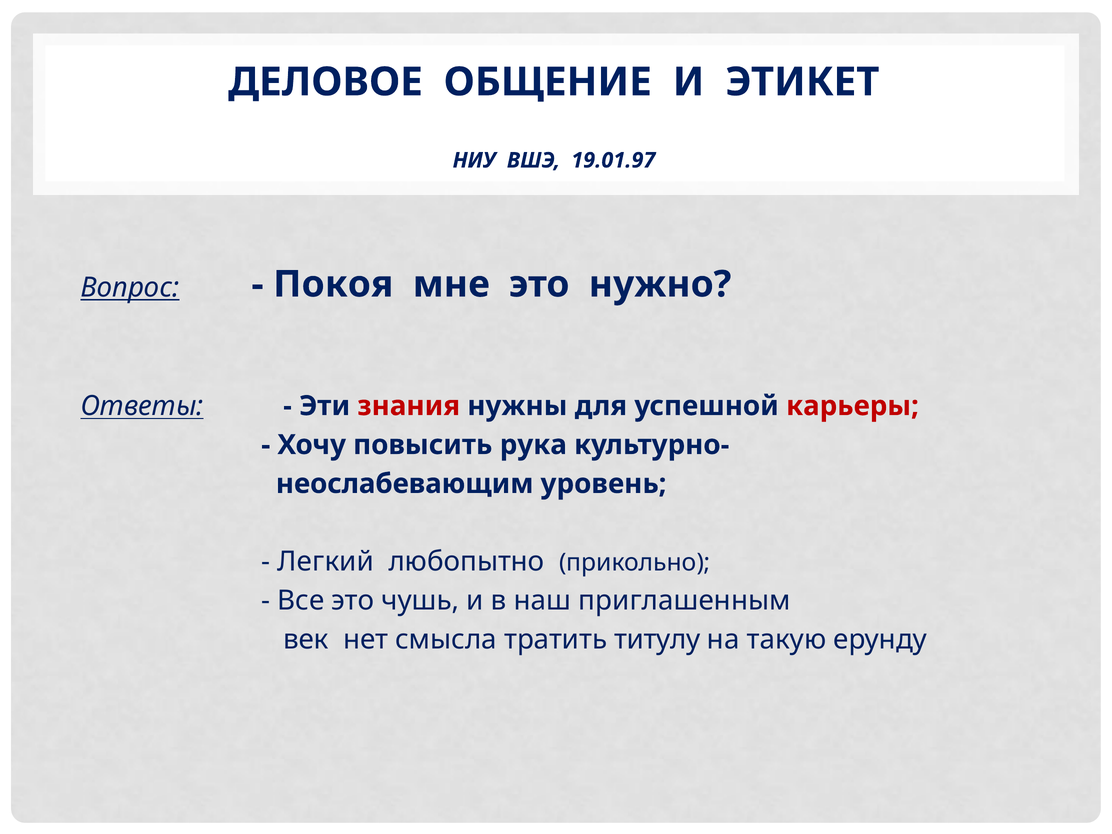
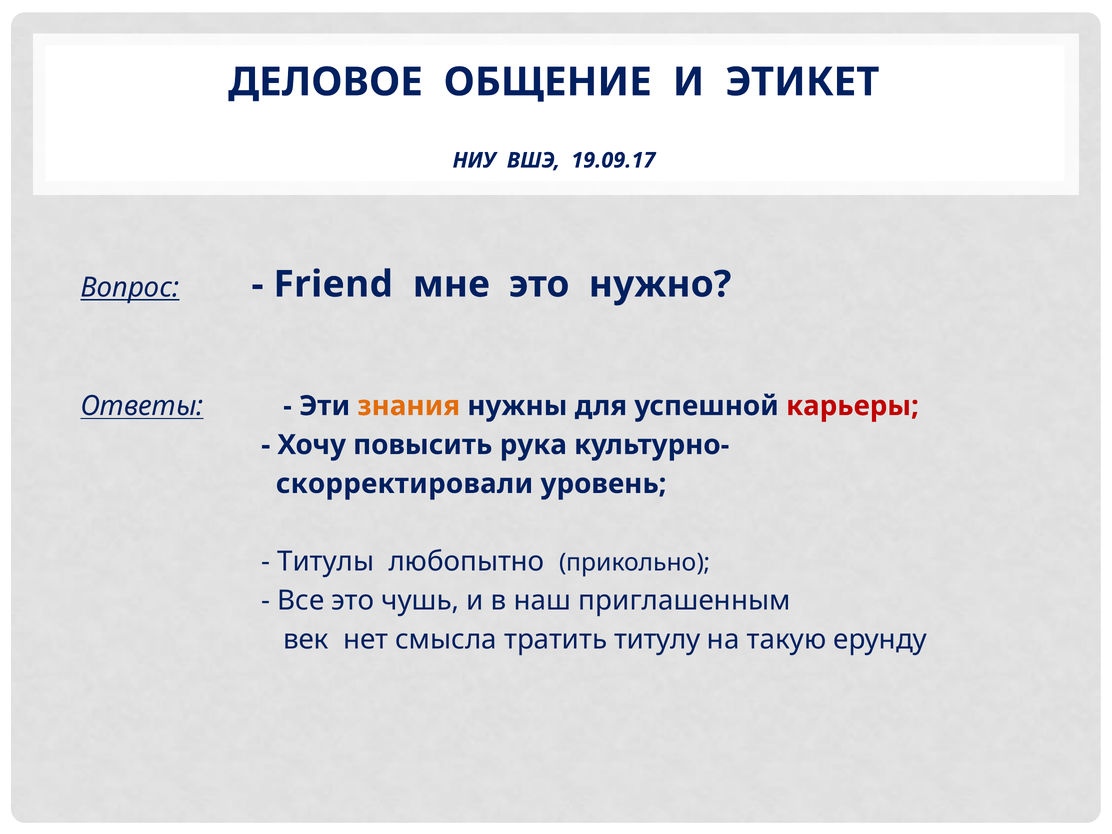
19.01.97: 19.01.97 -> 19.09.17 (613, 160)
Покоя: Покоя -> Friend (333, 284)
знания colour: red -> orange (409, 406)
неослабевающим: неослабевающим -> скорректировали (404, 484)
Легкий: Легкий -> Титулы (326, 562)
